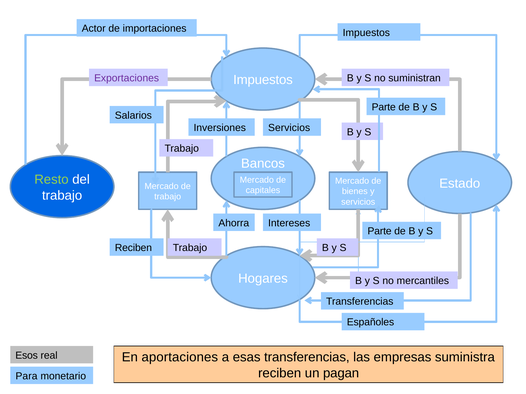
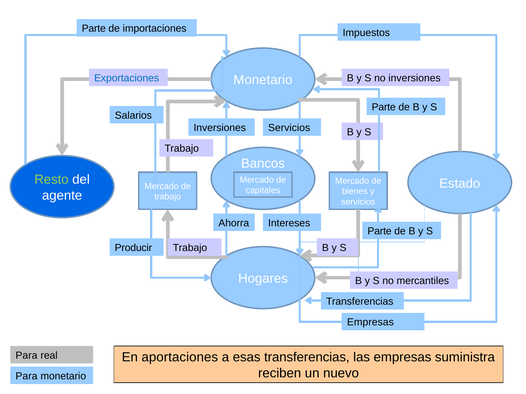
Actor: Actor -> Parte (94, 29)
Exportaciones colour: purple -> blue (127, 78)
no suministran: suministran -> inversiones (415, 78)
Impuestos: Impuestos -> Monetario (263, 80)
trabajo: trabajo -> agente (62, 196)
Reciben: Reciben -> Producir (133, 248)
Españoles: Españoles -> Empresas (370, 323)
Esos: Esos -> Para (27, 356)
pagan: pagan -> nuevo (341, 374)
